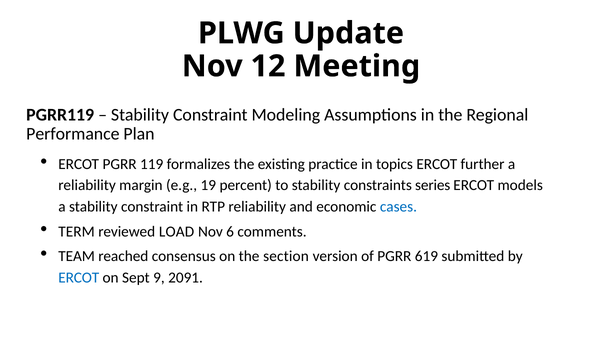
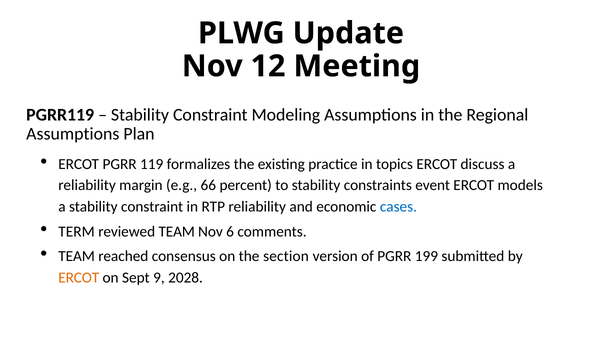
Performance: Performance -> Assumptions (73, 134)
further: further -> discuss (483, 164)
19: 19 -> 66 (208, 185)
series: series -> event (433, 185)
reviewed LOAD: LOAD -> TEAM (177, 231)
619: 619 -> 199 (426, 256)
ERCOT colour: blue -> orange (79, 277)
2091: 2091 -> 2028 (186, 277)
